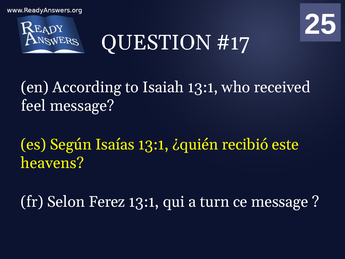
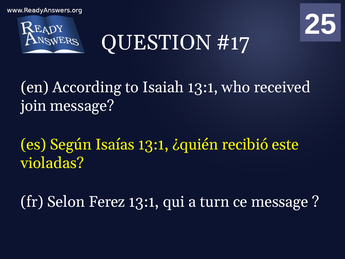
feel: feel -> join (34, 106)
heavens: heavens -> violadas (52, 163)
